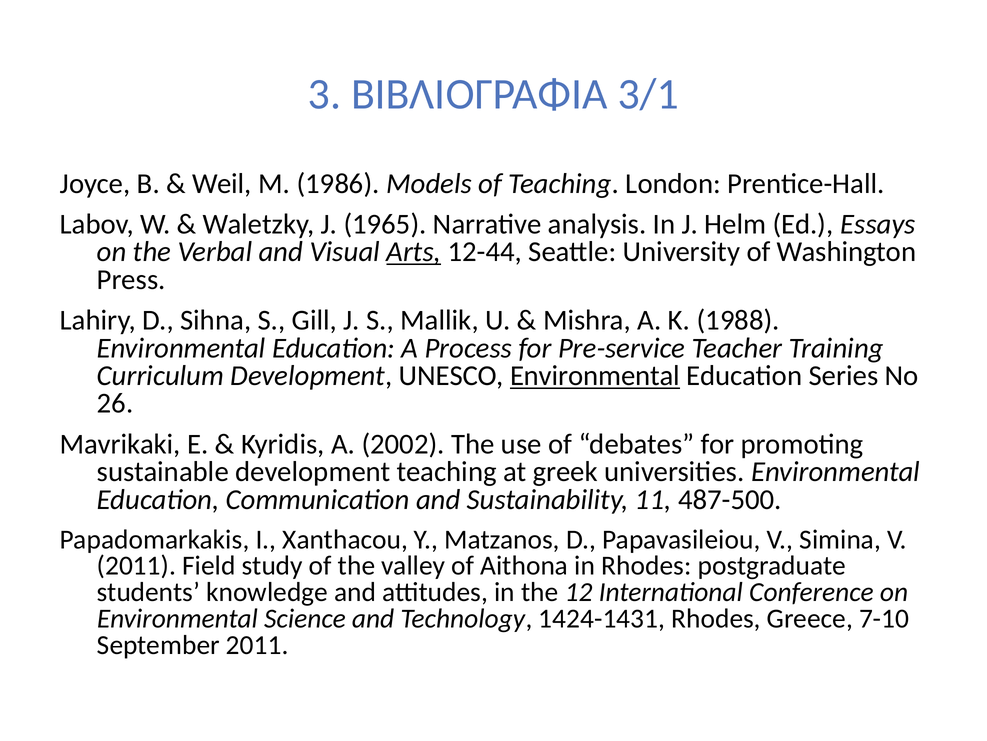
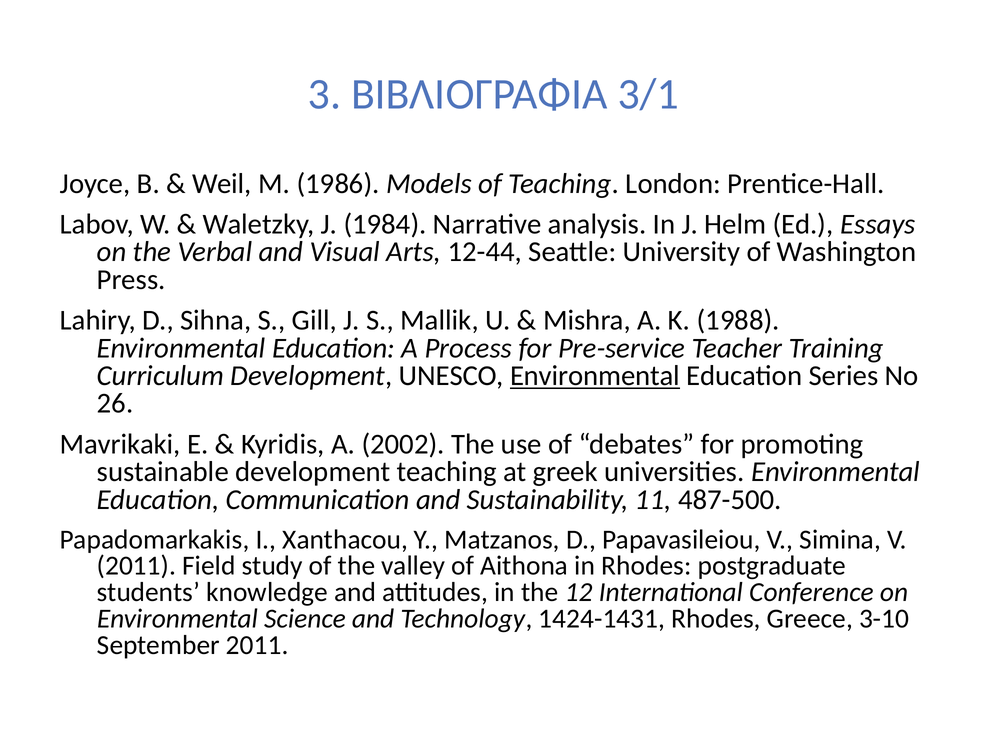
1965: 1965 -> 1984 (385, 224)
Arts underline: present -> none (414, 252)
7-10: 7-10 -> 3-10 (884, 618)
